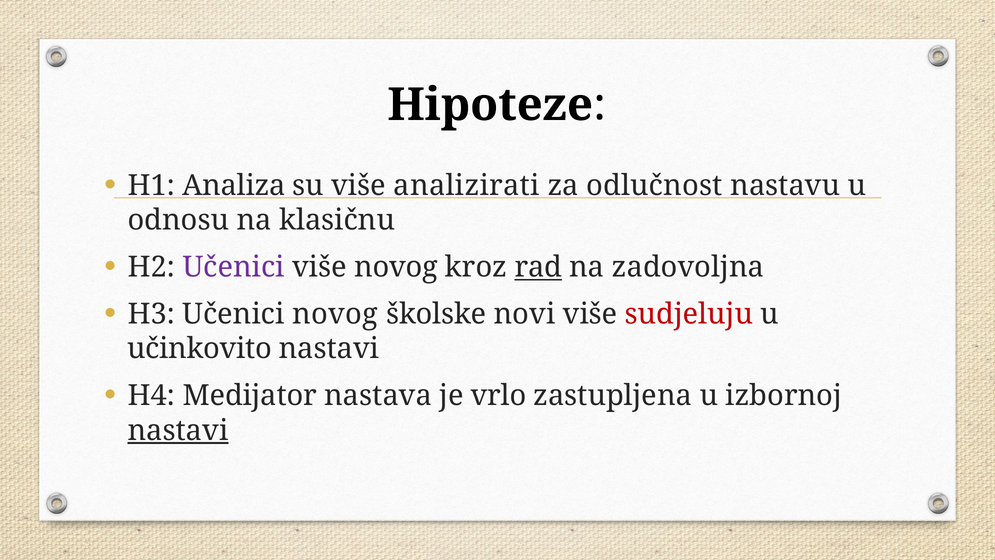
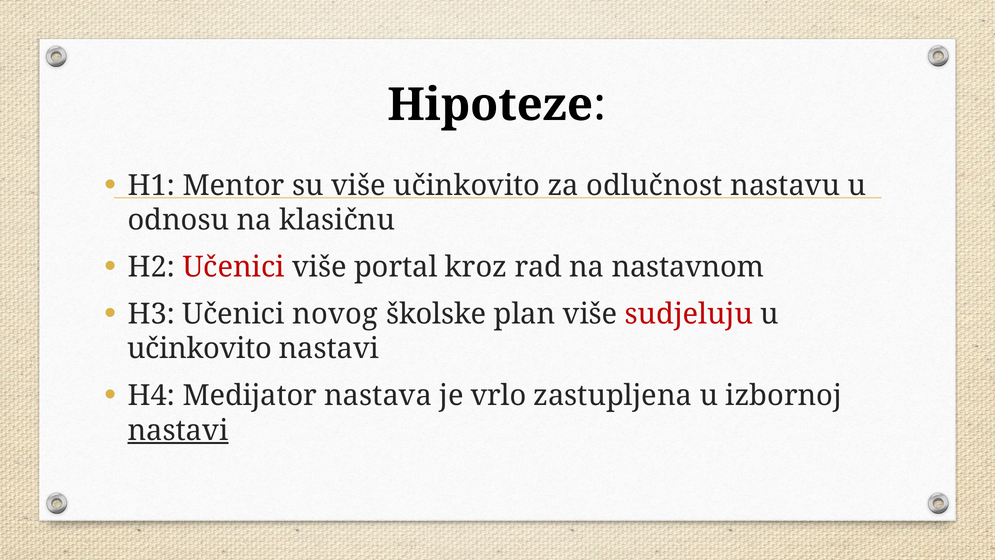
Analiza: Analiza -> Mentor (234, 186)
više analizirati: analizirati -> učinkovito (467, 186)
Učenici colour: purple -> red (234, 267)
više novog: novog -> portal (396, 267)
rad underline: present -> none (538, 267)
zadovoljna: zadovoljna -> nastavnom (688, 267)
novi: novi -> plan (525, 314)
